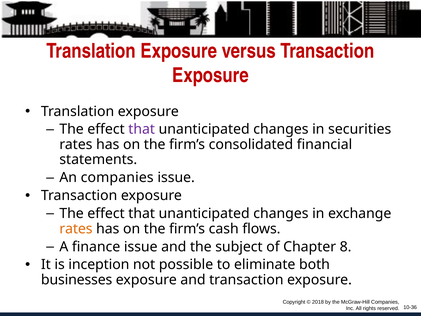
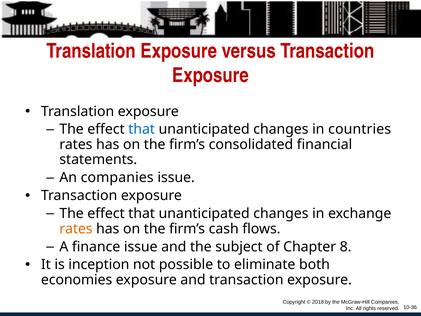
that colour: purple -> blue (142, 129)
securities: securities -> countries (360, 129)
businesses: businesses -> economies (77, 280)
